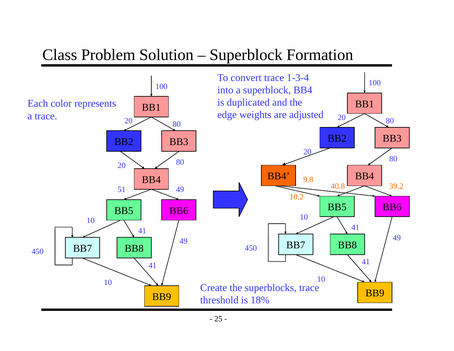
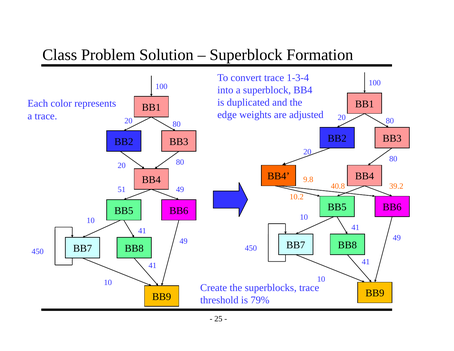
18%: 18% -> 79% (260, 300)
